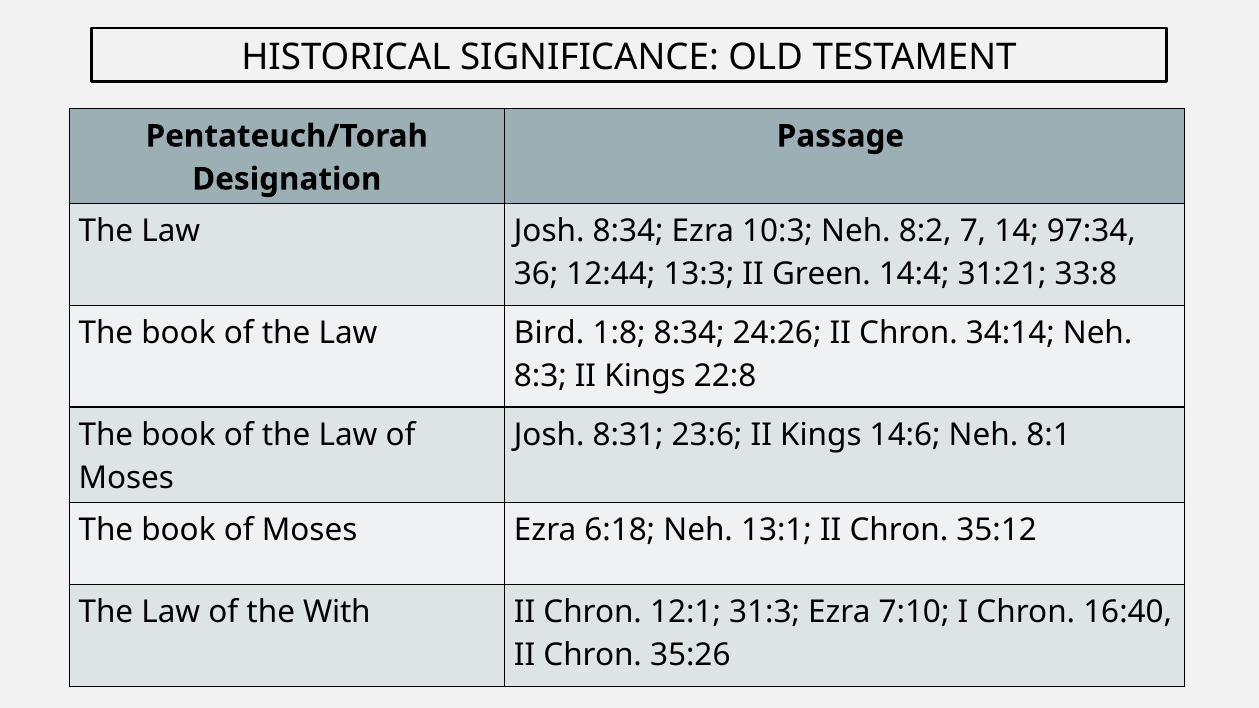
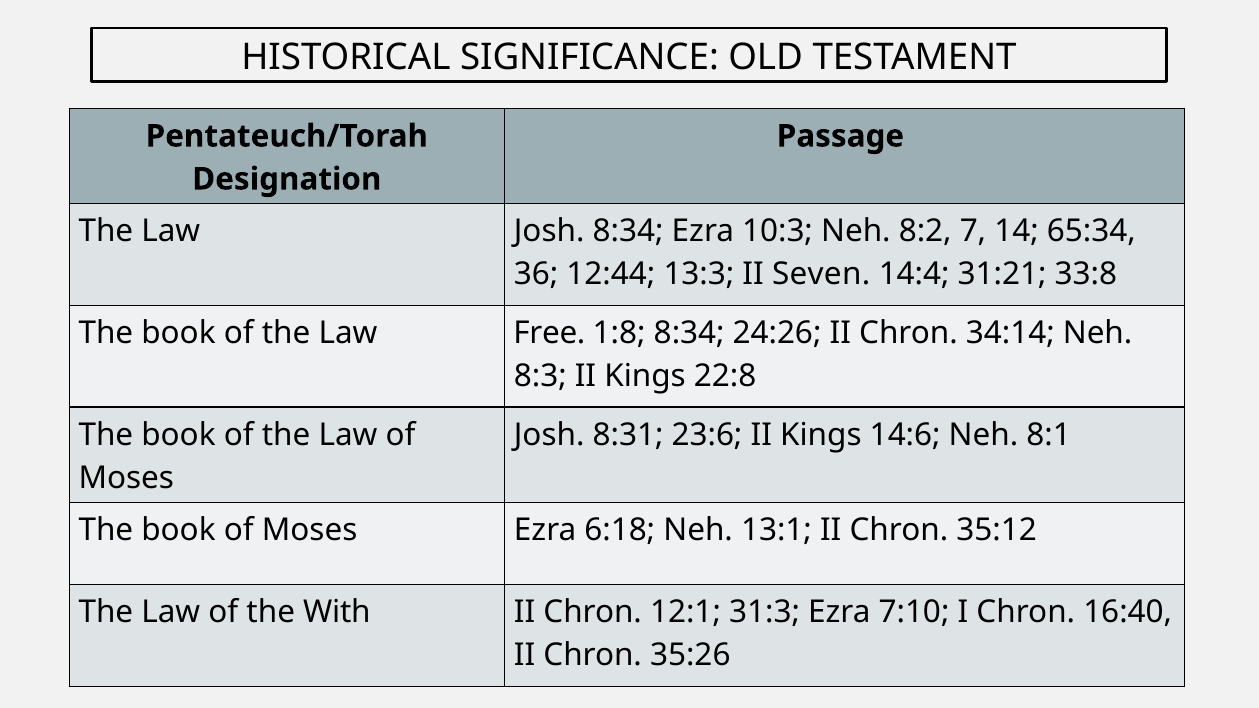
97:34: 97:34 -> 65:34 (1091, 232)
Green: Green -> Seven (821, 275)
Bird: Bird -> Free (549, 333)
